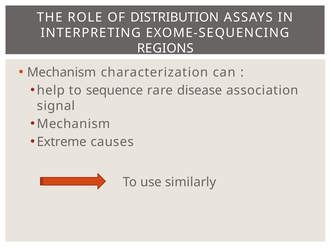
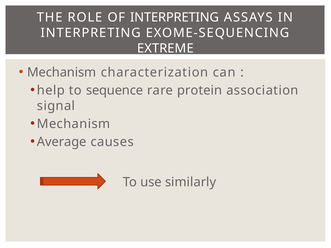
OF DISTRIBUTION: DISTRIBUTION -> INTERPRETING (175, 17)
REGIONS: REGIONS -> EXTREME (165, 48)
disease: disease -> protein (200, 91)
Extreme: Extreme -> Average (62, 142)
